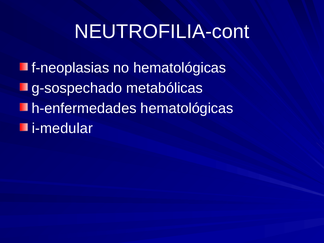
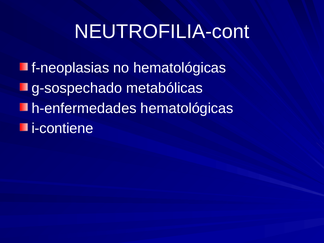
i-medular: i-medular -> i-contiene (62, 128)
